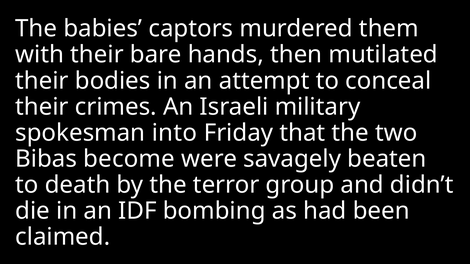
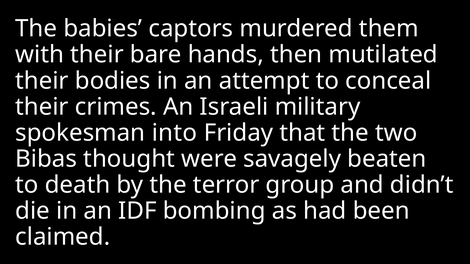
become: become -> thought (129, 159)
